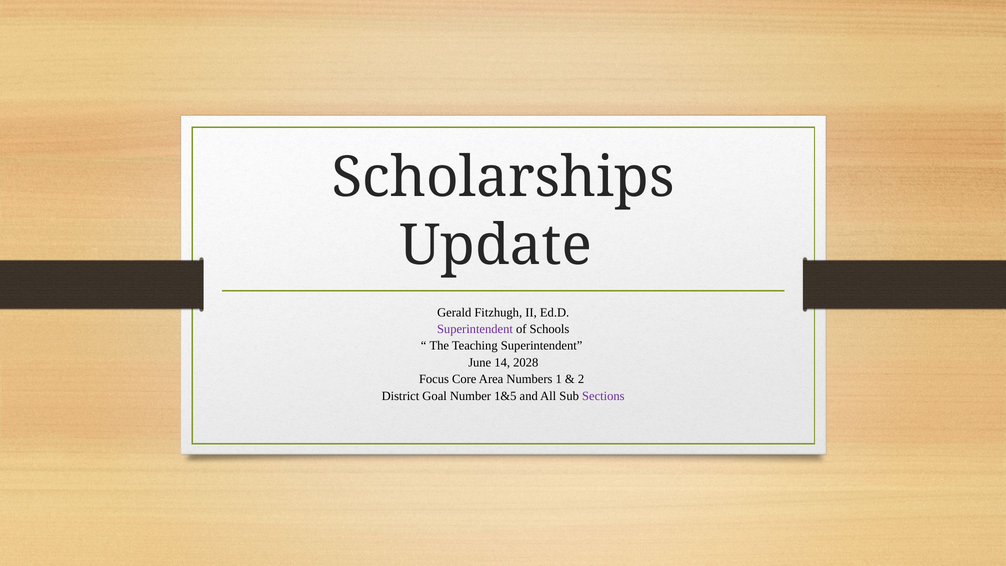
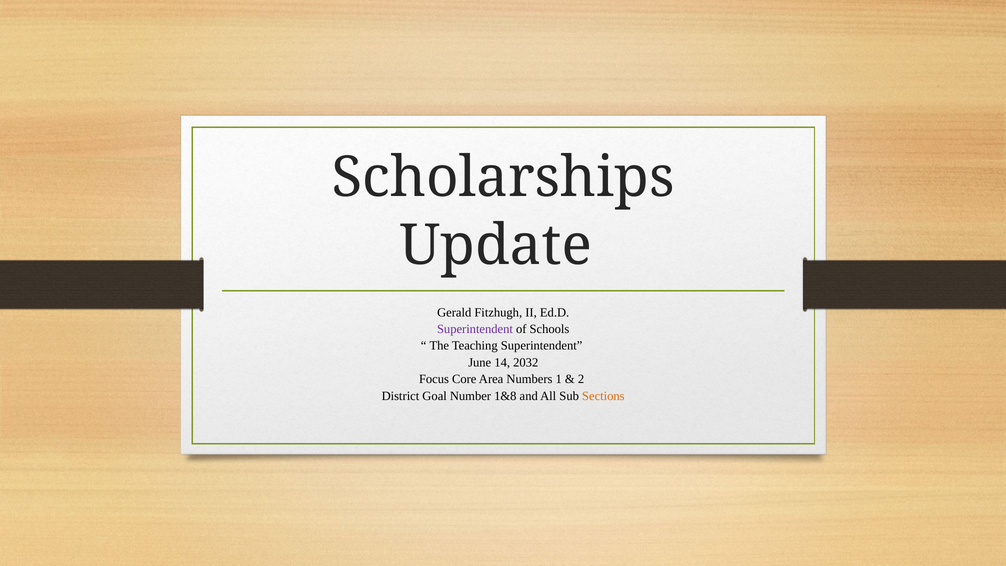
2028: 2028 -> 2032 (526, 362)
1&5: 1&5 -> 1&8 (505, 396)
Sections colour: purple -> orange (603, 396)
